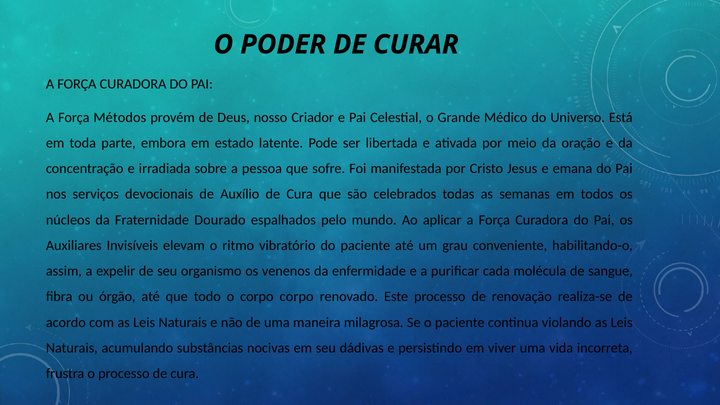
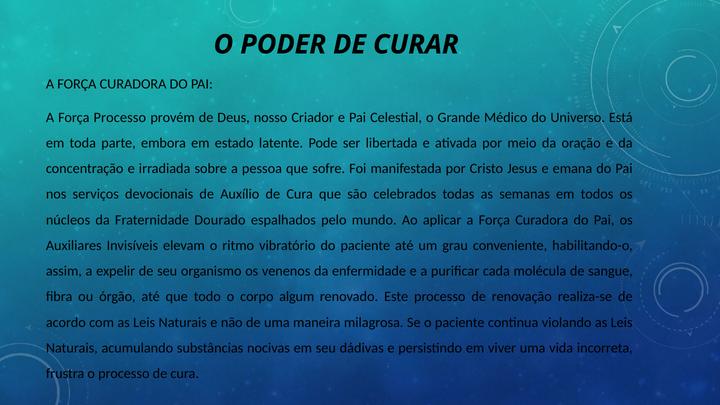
Força Métodos: Métodos -> Processo (120, 117)
corpo corpo: corpo -> algum (297, 297)
